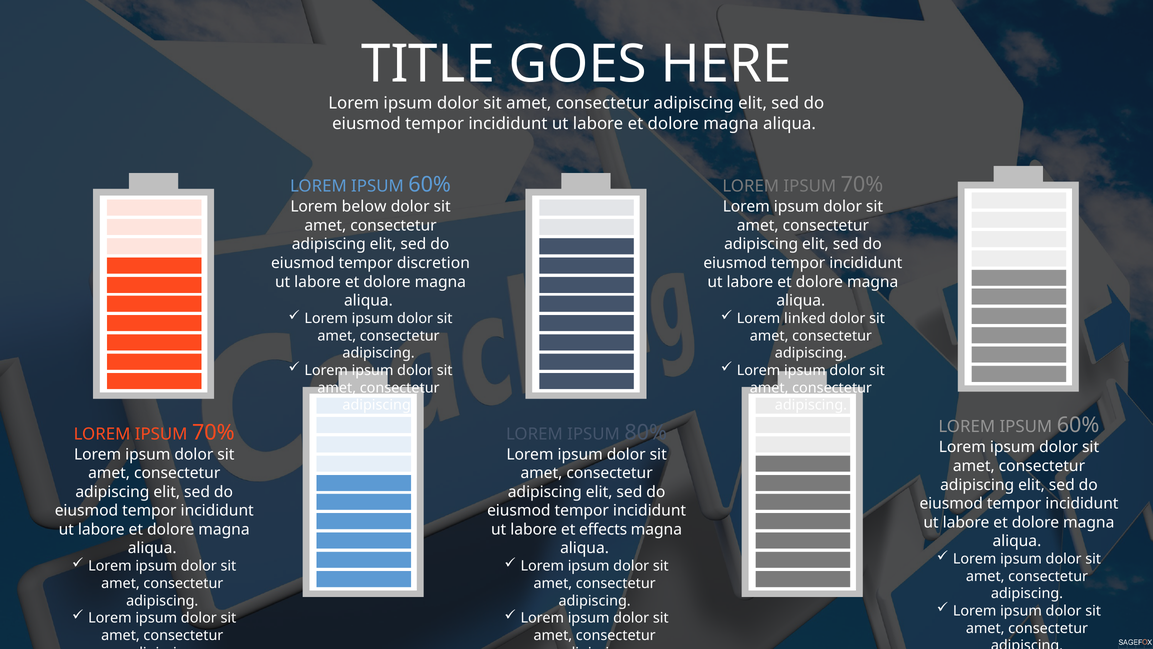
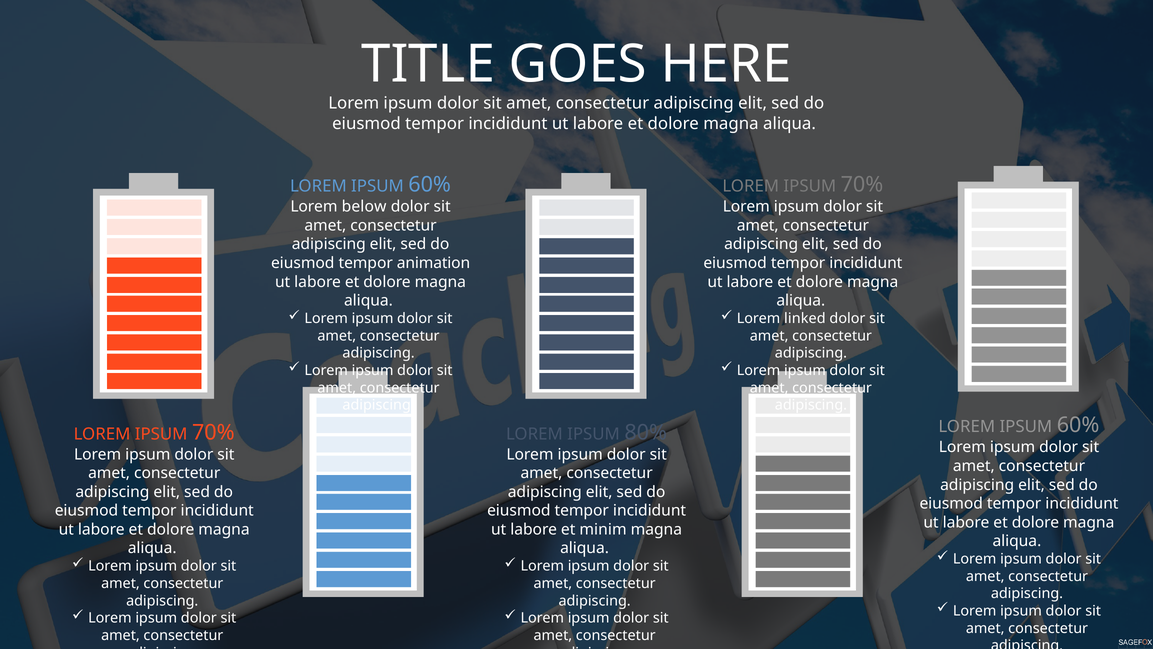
discretion: discretion -> animation (434, 263)
effects: effects -> minim (603, 529)
